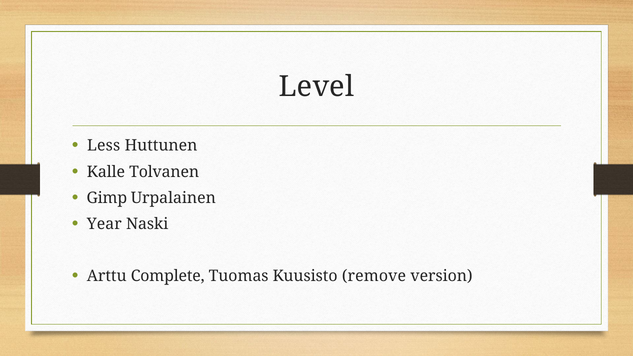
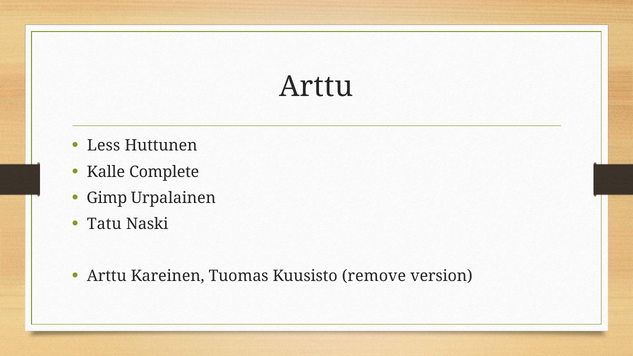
Level: Level -> Arttu (316, 87)
Tolvanen: Tolvanen -> Complete (164, 172)
Year: Year -> Tatu (104, 224)
Complete: Complete -> Kareinen (168, 276)
